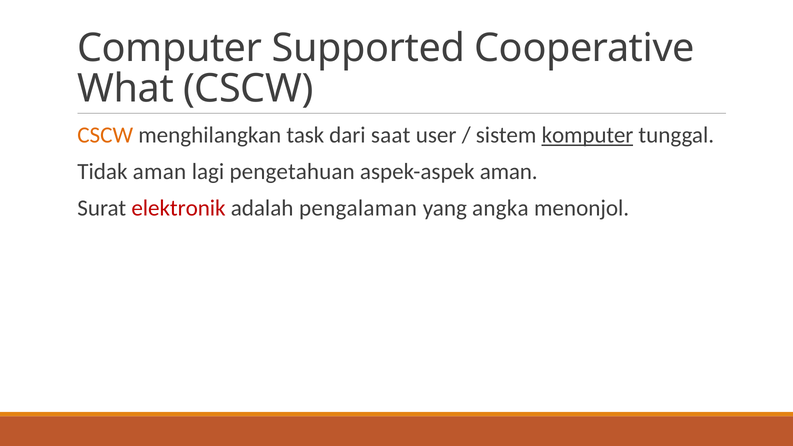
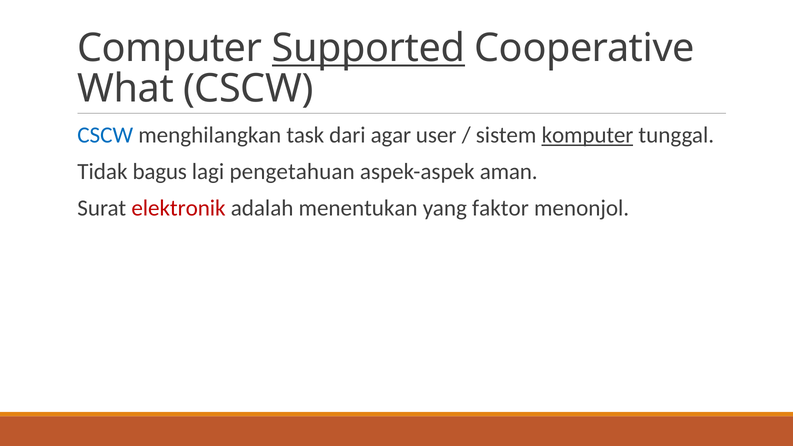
Supported underline: none -> present (369, 48)
CSCW colour: orange -> blue (105, 135)
saat: saat -> agar (391, 135)
Tidak aman: aman -> bagus (160, 172)
pengalaman: pengalaman -> menentukan (358, 208)
angka: angka -> faktor (500, 208)
